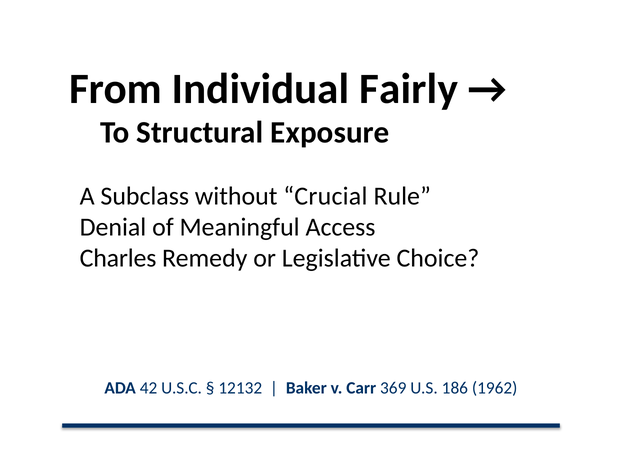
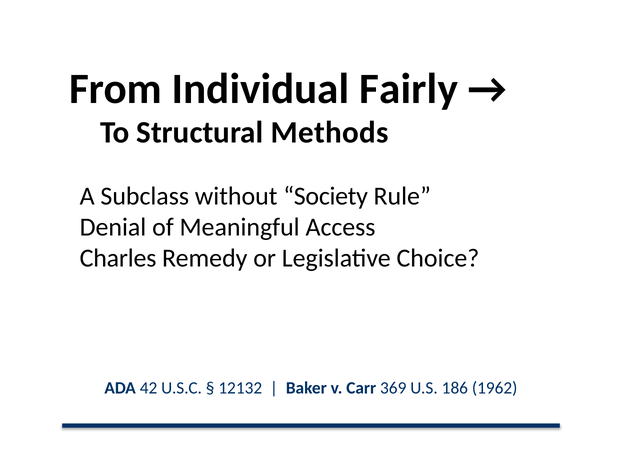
Exposure: Exposure -> Methods (330, 132)
Crucial: Crucial -> Society (326, 196)
